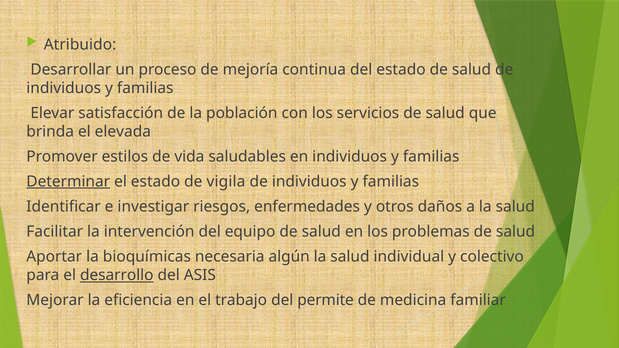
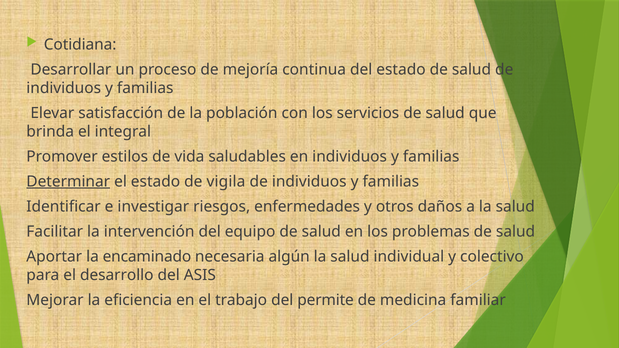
Atribuido: Atribuido -> Cotidiana (80, 44)
elevada: elevada -> integral (123, 132)
bioquímicas: bioquímicas -> encaminado (147, 257)
desarrollo underline: present -> none (117, 275)
